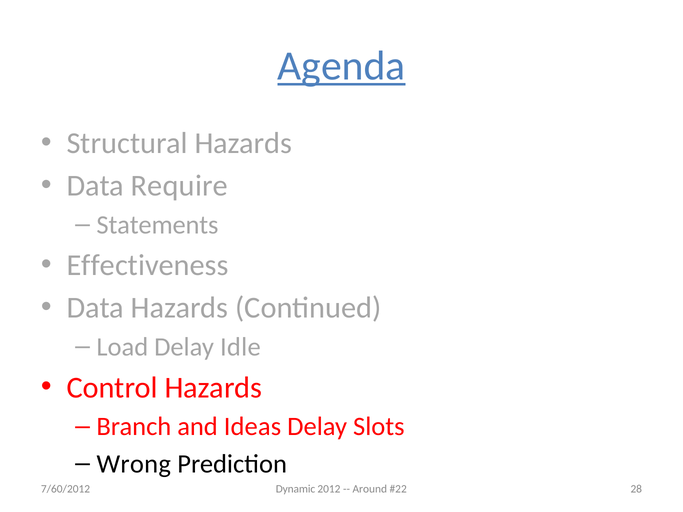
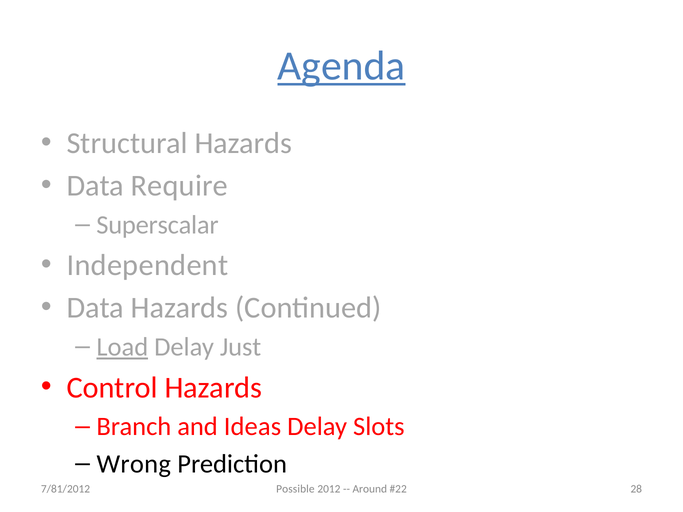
Statements: Statements -> Superscalar (158, 225)
Effectiveness: Effectiveness -> Independent (148, 266)
Load underline: none -> present (122, 347)
Idle: Idle -> Just (241, 347)
Dynamic: Dynamic -> Possible (295, 489)
7/60/2012: 7/60/2012 -> 7/81/2012 (66, 489)
